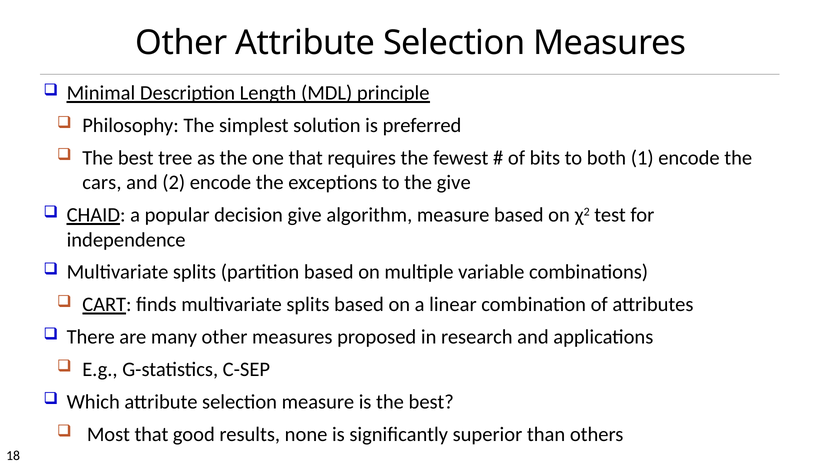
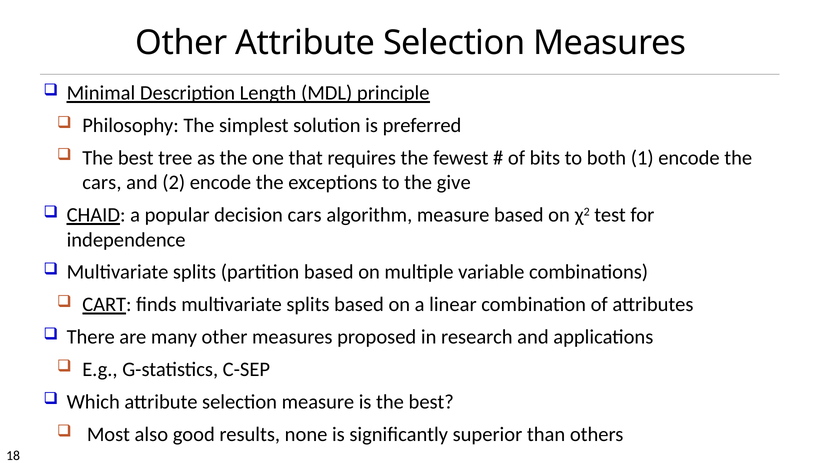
decision give: give -> cars (305, 215)
Most that: that -> also (151, 434)
